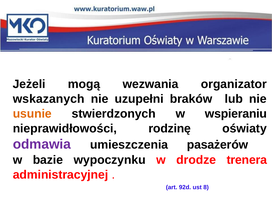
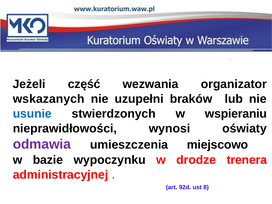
mogą: mogą -> część (84, 84)
usunie colour: orange -> blue (32, 114)
rodzinę: rodzinę -> wynosi (170, 128)
pasażerów: pasażerów -> miejscowo (218, 145)
